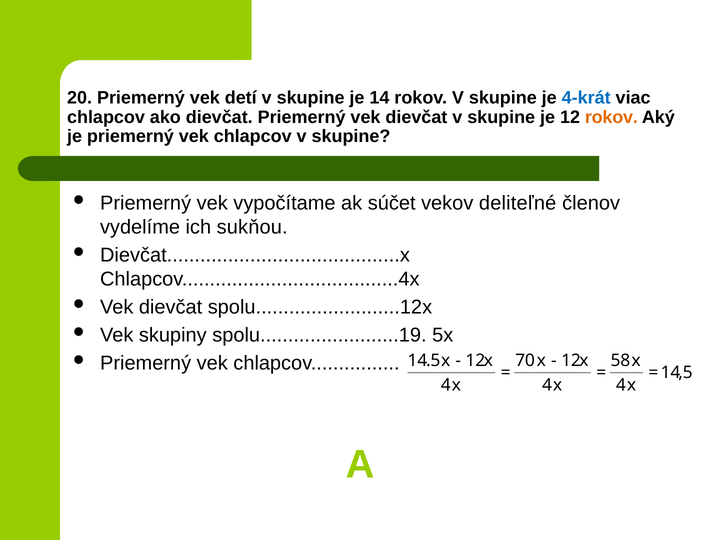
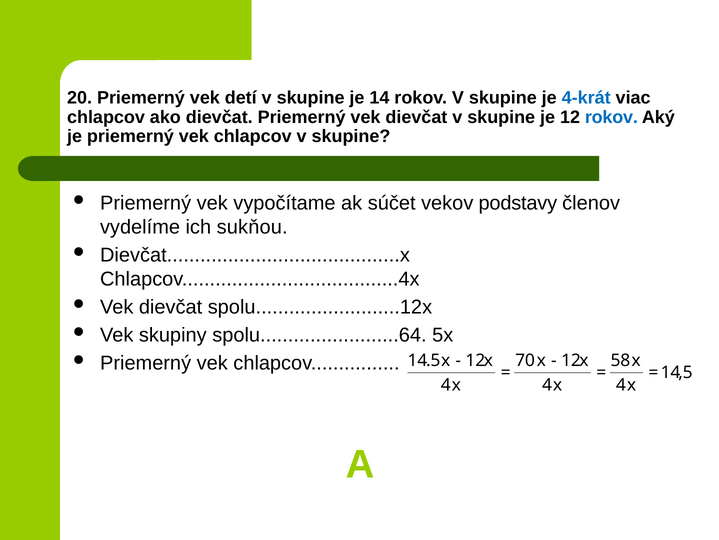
rokov colour: orange -> blue (611, 117)
deliteľné: deliteľné -> podstavy (518, 203)
spolu.........................19: spolu.........................19 -> spolu.........................64 (319, 335)
